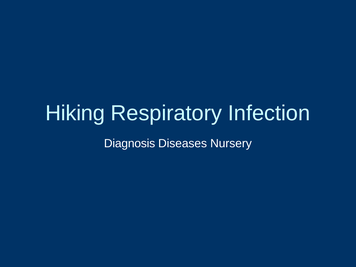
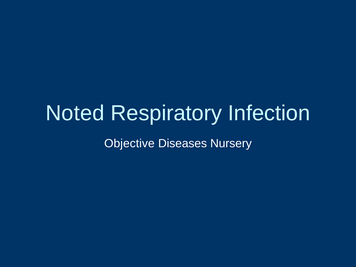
Hiking: Hiking -> Noted (75, 113)
Diagnosis: Diagnosis -> Objective (129, 143)
